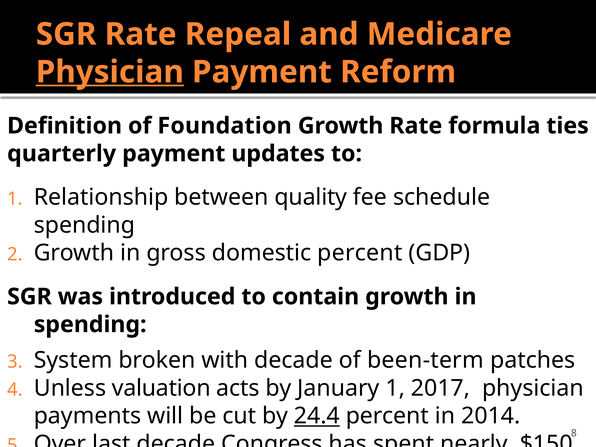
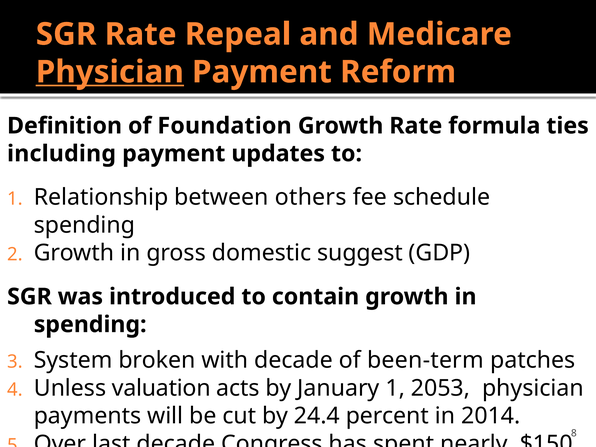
quarterly: quarterly -> including (62, 154)
quality: quality -> others (311, 197)
domestic percent: percent -> suggest (360, 253)
2017: 2017 -> 2053 (440, 388)
24.4 underline: present -> none (317, 416)
